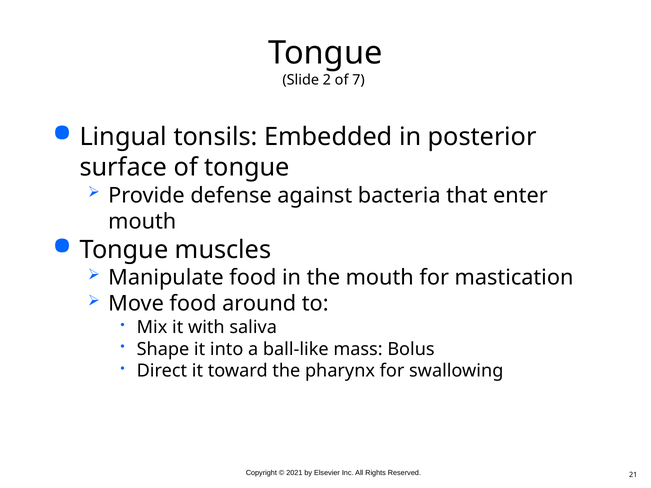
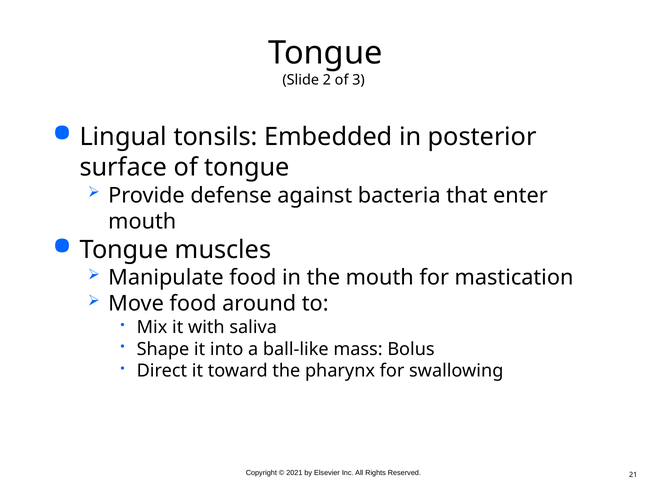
7: 7 -> 3 (358, 80)
